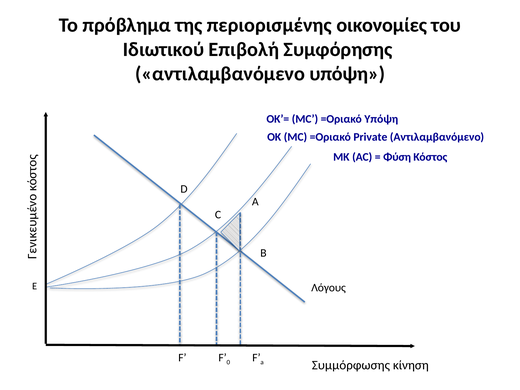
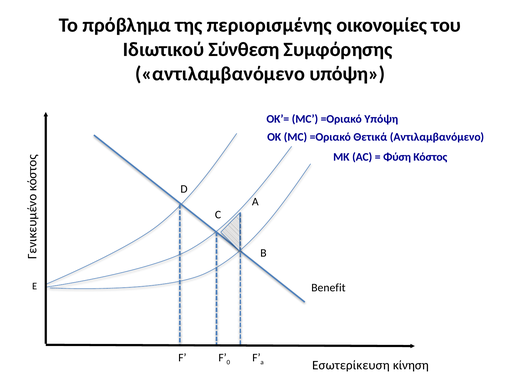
Επιβολή: Επιβολή -> Σύνθεση (244, 50)
Private: Private -> Θετικά (370, 137)
Λόγους: Λόγους -> Benefit (328, 288)
Συμμόρφωσης: Συμμόρφωσης -> Εσωτερίκευση (351, 365)
